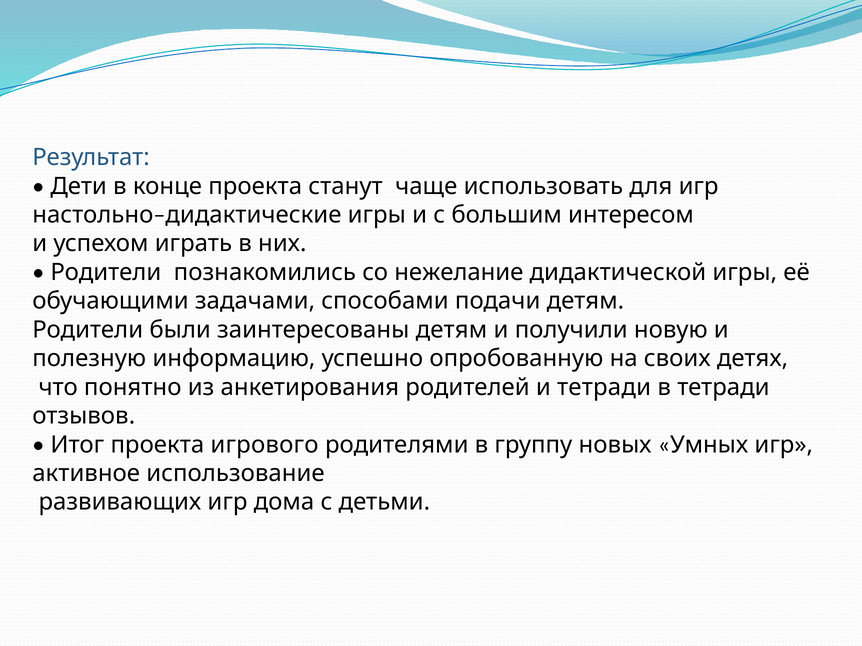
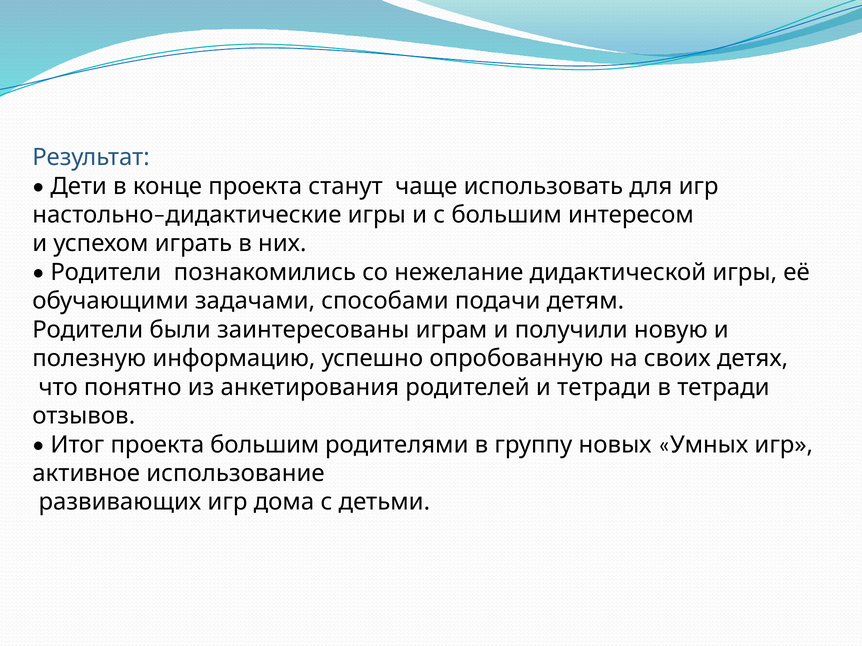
заинтересованы детям: детям -> играм (451, 330)
проекта игрового: игрового -> большим (265, 445)
